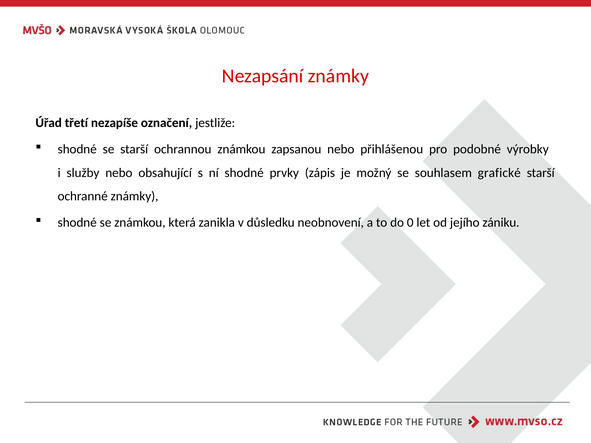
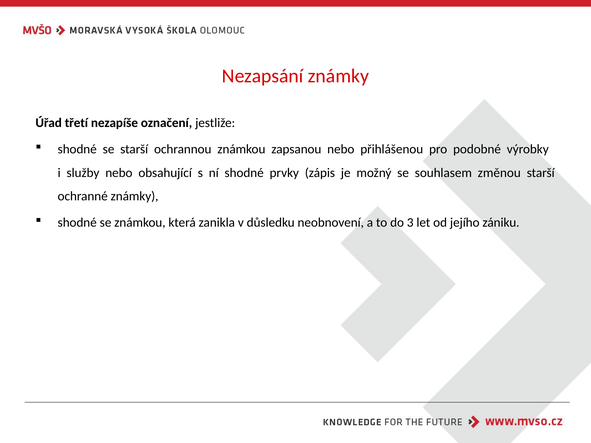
grafické: grafické -> změnou (499, 173)
0: 0 -> 3 (410, 223)
